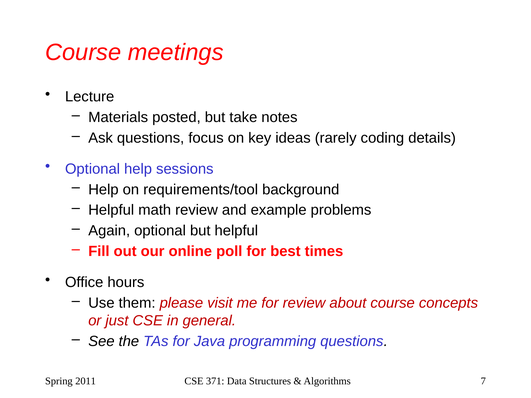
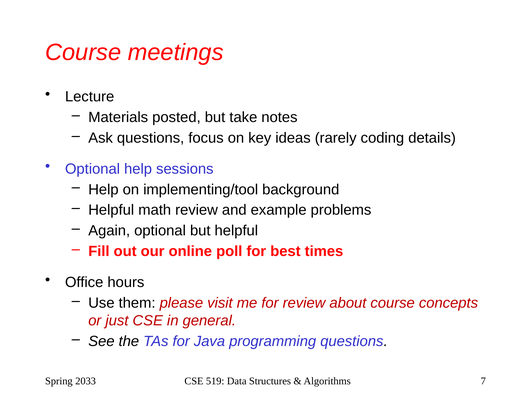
requirements/tool: requirements/tool -> implementing/tool (201, 190)
2011: 2011 -> 2033 (86, 381)
371: 371 -> 519 (215, 381)
